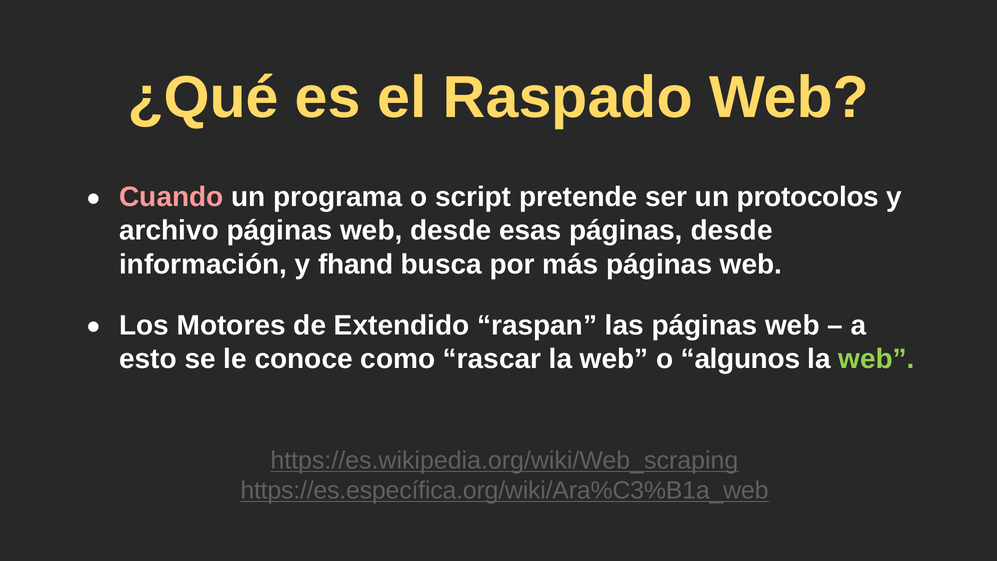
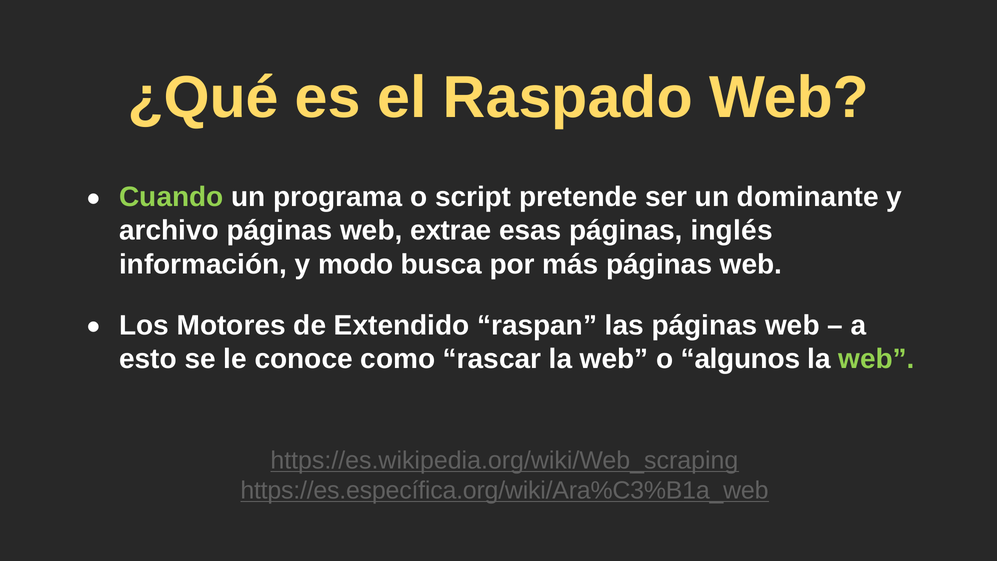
Cuando colour: pink -> light green (171, 197)
protocolos: protocolos -> dominante (808, 197)
web desde: desde -> extrae (451, 231)
páginas desde: desde -> inglés (732, 231)
fhand: fhand -> modo (356, 264)
